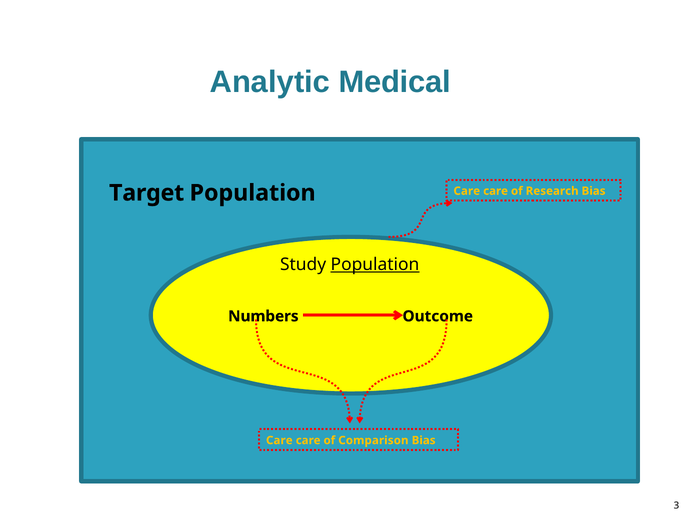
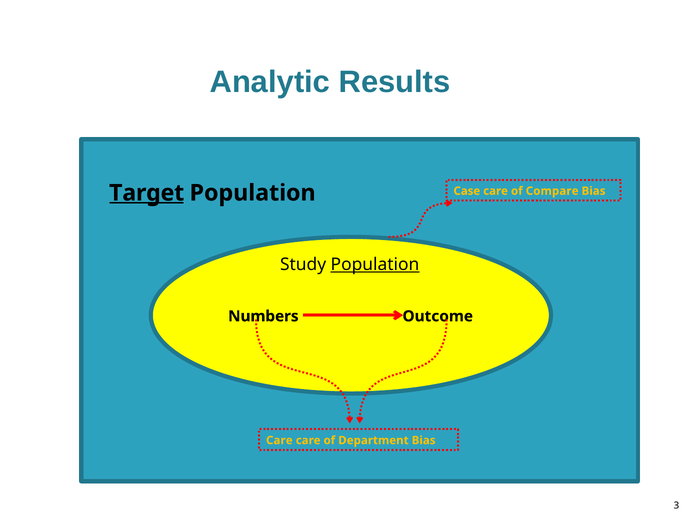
Medical: Medical -> Results (395, 82)
Care: Care -> Case (467, 191)
Research: Research -> Compare (552, 191)
Target underline: none -> present (147, 193)
Comparison: Comparison -> Department (373, 440)
